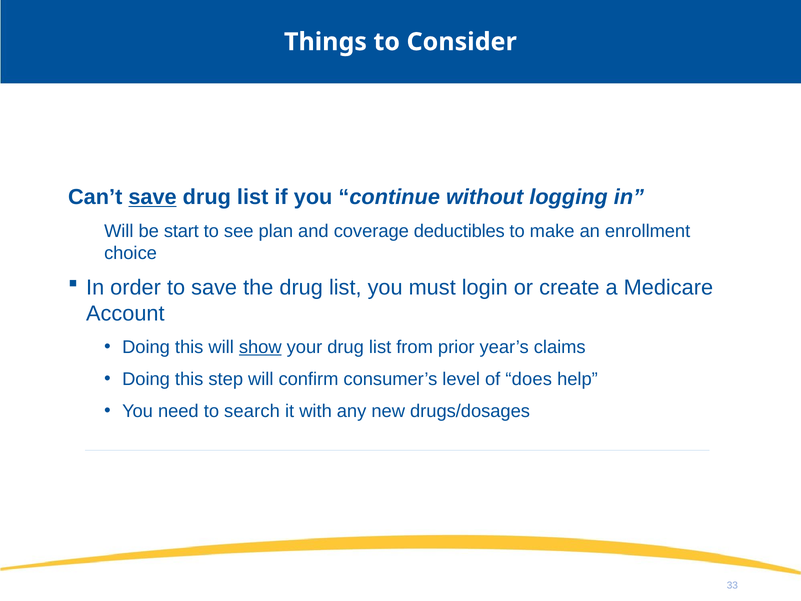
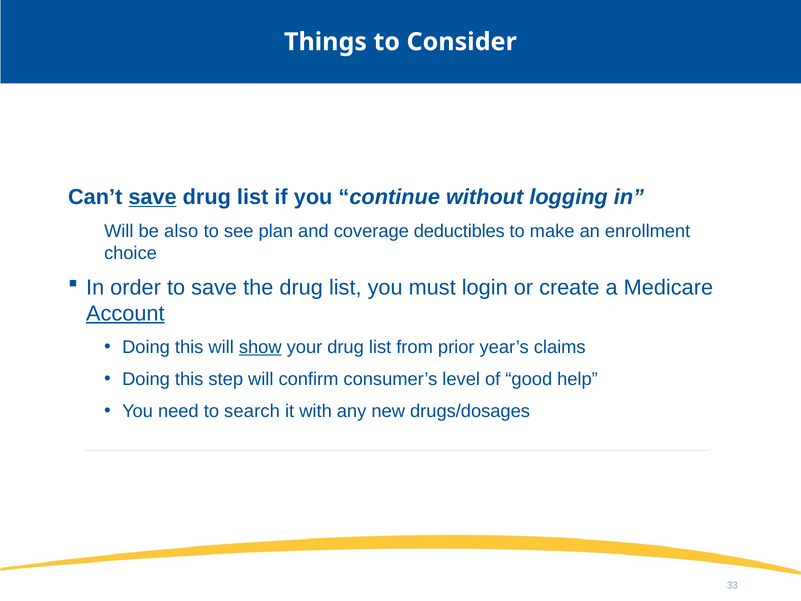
start: start -> also (181, 231)
Account underline: none -> present (125, 313)
does: does -> good (529, 379)
